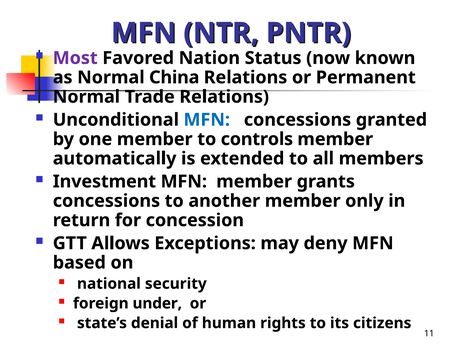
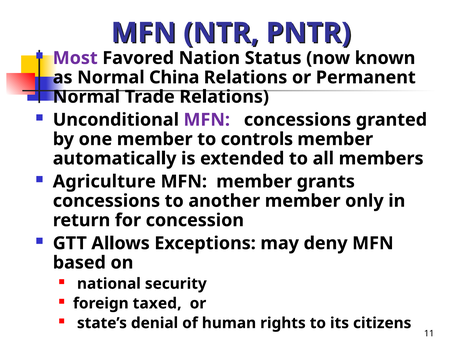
MFN colour: blue -> purple (207, 120)
Investment: Investment -> Agriculture (104, 182)
under: under -> taxed (157, 304)
